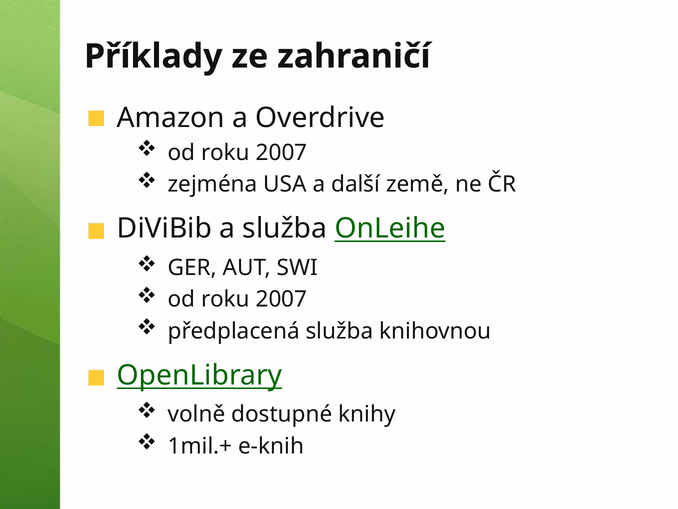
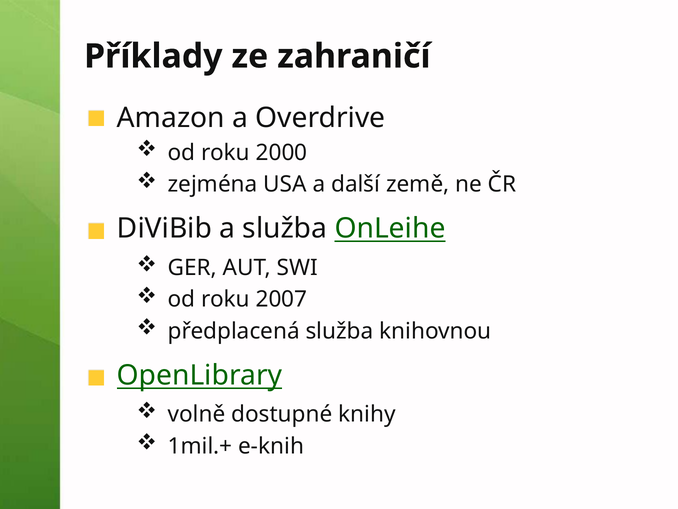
2007: 2007 -> 2000 (282, 152)
